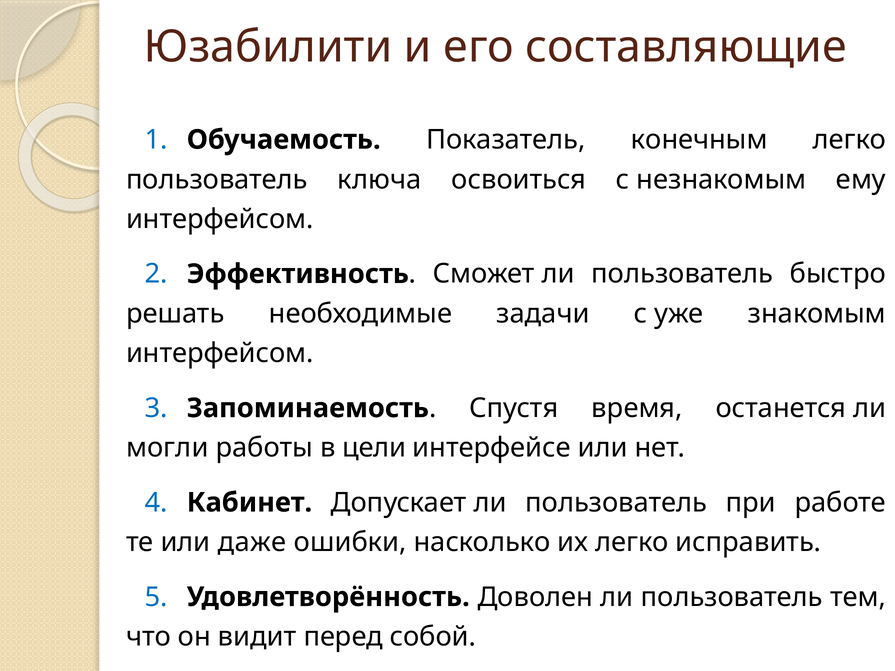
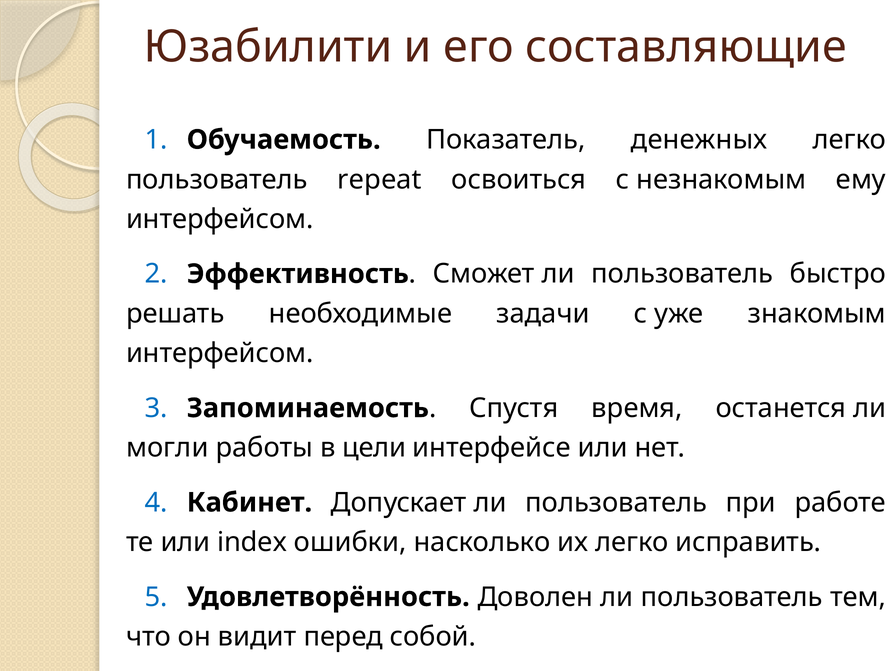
конечным: конечным -> денежных (699, 140)
ключа: ключа -> repeat (380, 180)
даже: даже -> index (252, 543)
